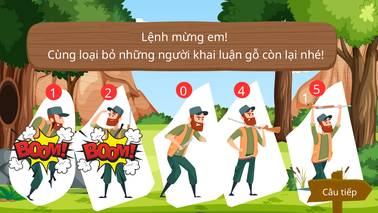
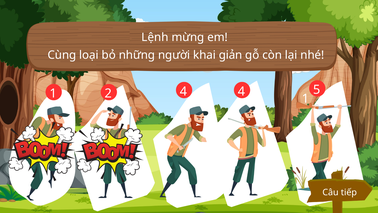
luận: luận -> giản (231, 55)
2 0: 0 -> 4 (184, 91)
